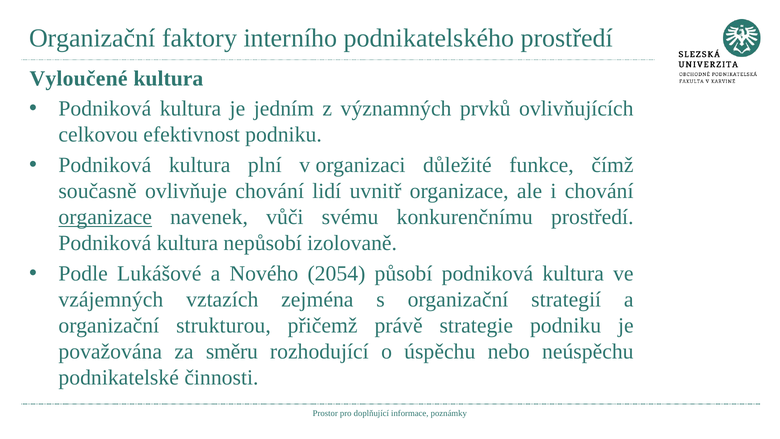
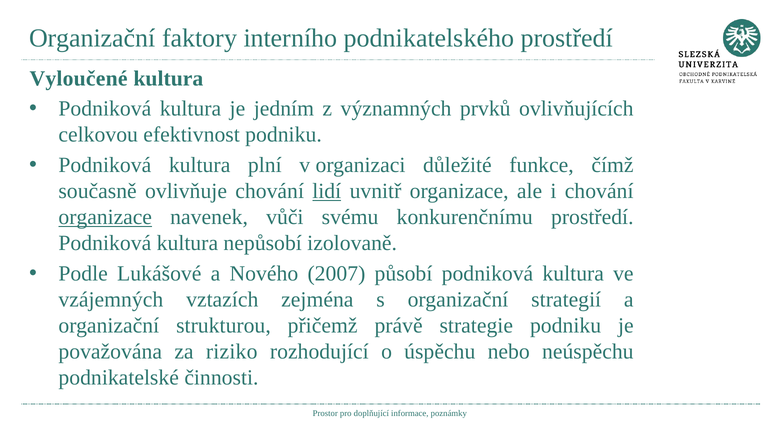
lidí underline: none -> present (327, 191)
2054: 2054 -> 2007 (336, 273)
směru: směru -> riziko (232, 351)
